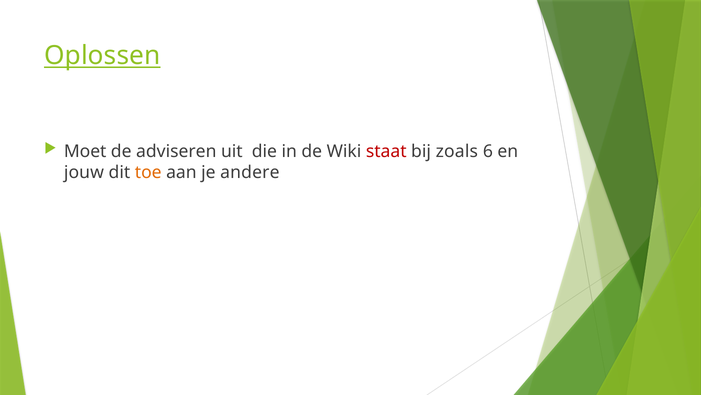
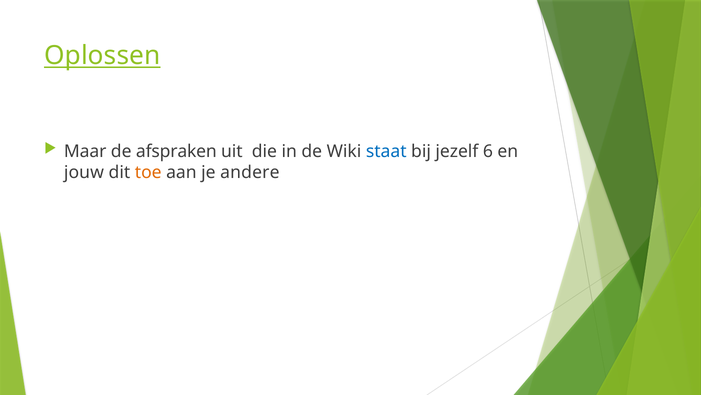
Moet: Moet -> Maar (85, 151)
adviseren: adviseren -> afspraken (176, 151)
staat colour: red -> blue (386, 151)
zoals: zoals -> jezelf (457, 151)
